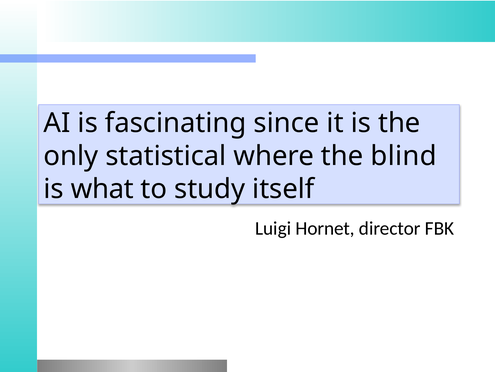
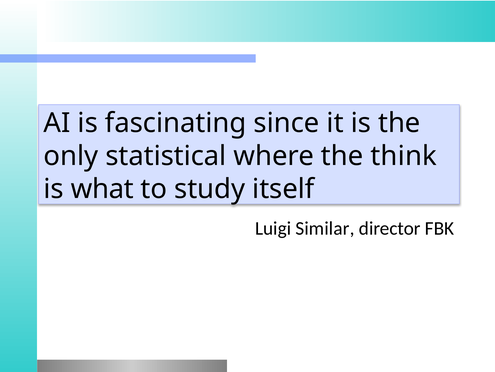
blind: blind -> think (404, 156)
Hornet: Hornet -> Similar (325, 228)
